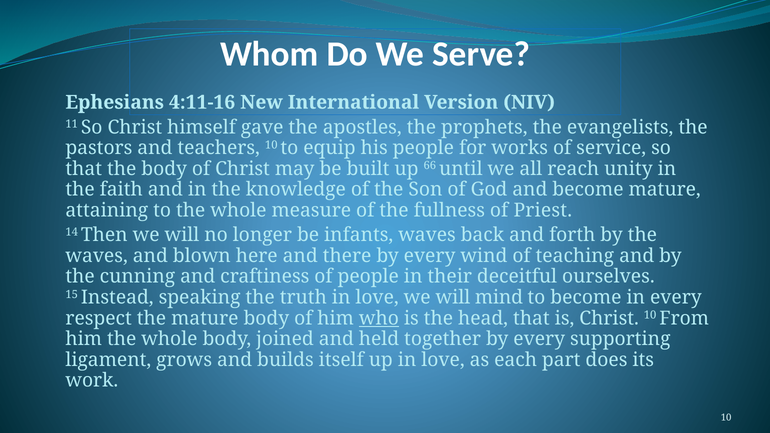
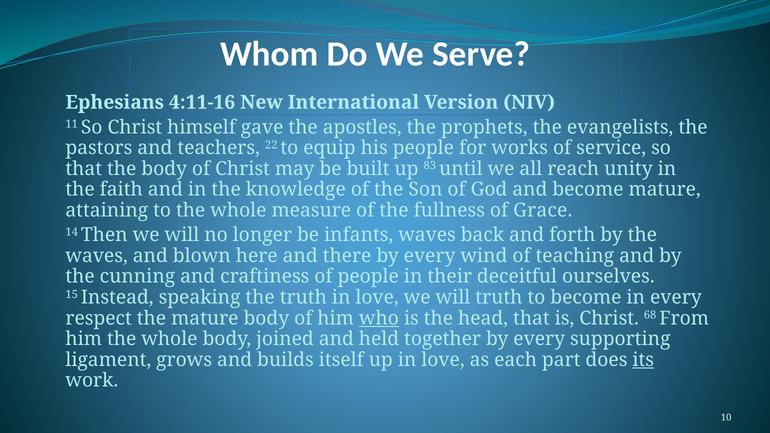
teachers 10: 10 -> 22 (271, 145)
66: 66 -> 83 (430, 166)
Priest: Priest -> Grace (543, 210)
will mind: mind -> truth (499, 297)
Christ 10: 10 -> 68 (650, 315)
its underline: none -> present (643, 360)
